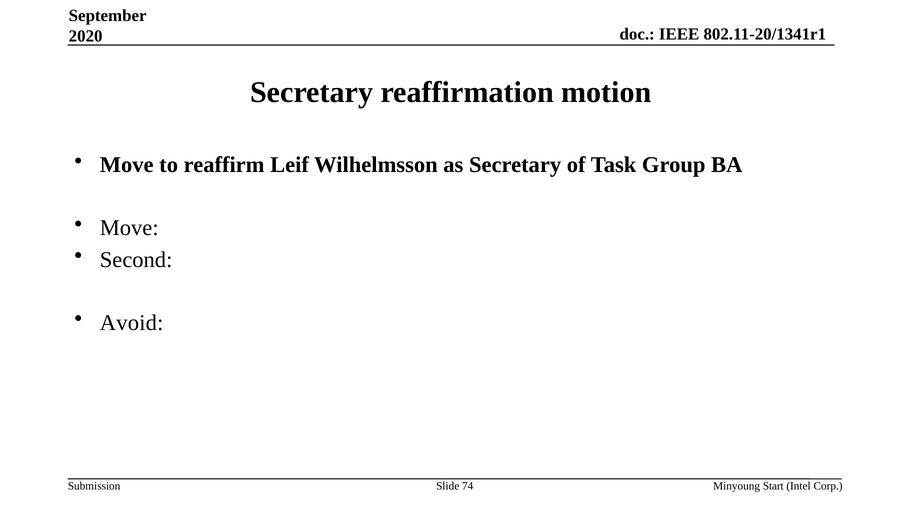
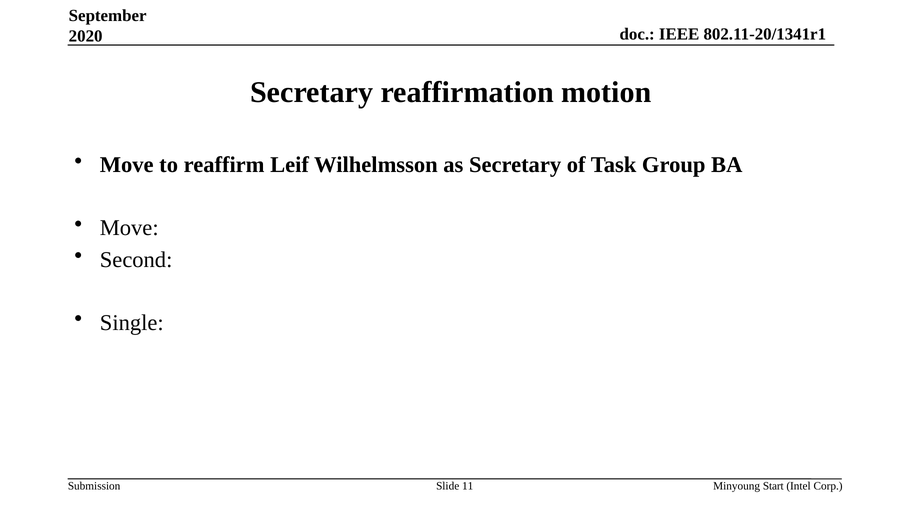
Avoid: Avoid -> Single (132, 323)
74: 74 -> 11 (468, 487)
